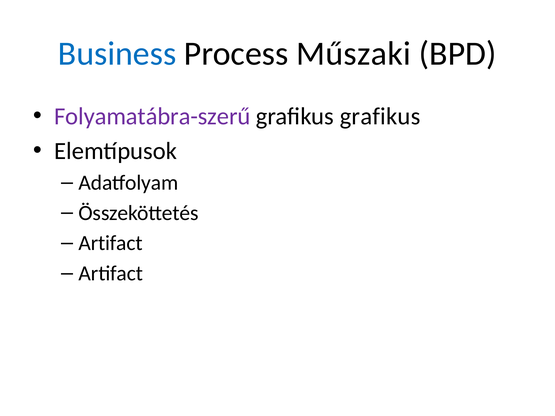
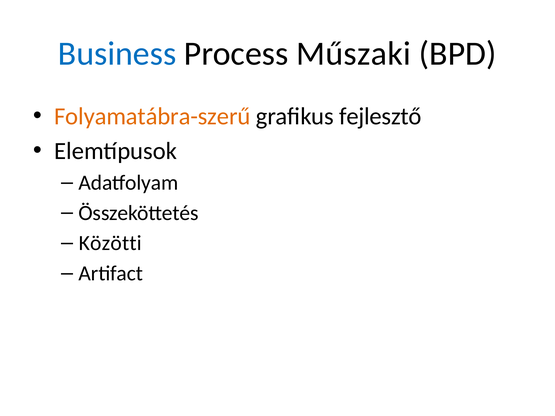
Folyamatábra-szerű colour: purple -> orange (152, 116)
grafikus grafikus: grafikus -> fejlesztő (380, 116)
Artifact: Artifact -> Közötti (110, 243)
